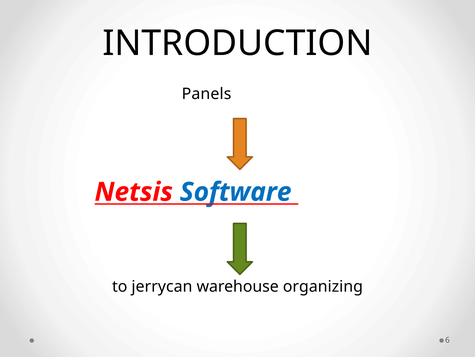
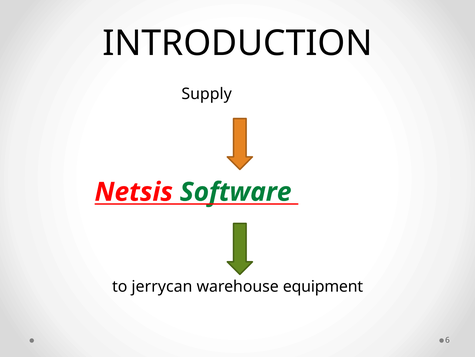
Panels: Panels -> Supply (207, 94)
Software colour: blue -> green (236, 192)
organizing: organizing -> equipment (323, 286)
